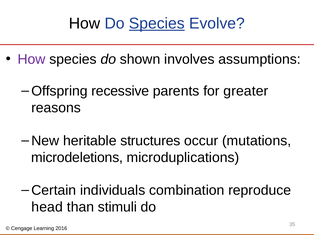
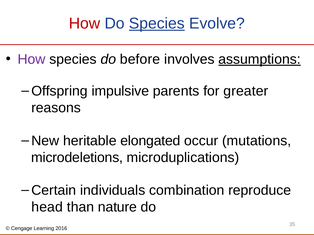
How colour: black -> red (84, 24)
shown: shown -> before (140, 59)
assumptions underline: none -> present (260, 59)
recessive: recessive -> impulsive (120, 91)
structures: structures -> elongated (150, 141)
stimuli: stimuli -> nature (117, 208)
